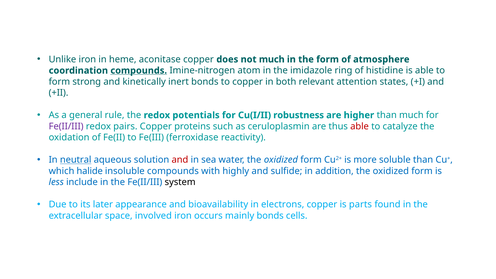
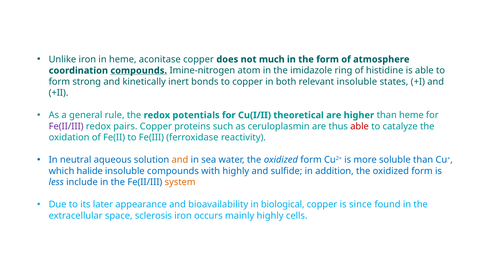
relevant attention: attention -> insoluble (357, 82)
robustness: robustness -> theoretical (299, 115)
than much: much -> heme (411, 115)
neutral underline: present -> none (76, 160)
and colour: red -> orange (180, 160)
system colour: black -> orange (180, 182)
electrons: electrons -> biological (283, 204)
parts: parts -> since (360, 204)
involved: involved -> sclerosis (153, 216)
mainly bonds: bonds -> highly (270, 216)
